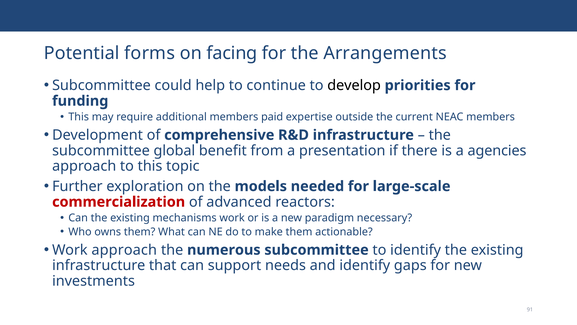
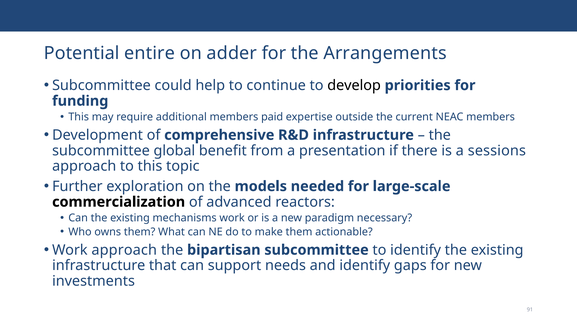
forms: forms -> entire (150, 53)
facing: facing -> adder (232, 53)
agencies: agencies -> sessions (497, 150)
commercialization colour: red -> black (119, 202)
numerous: numerous -> bipartisan (224, 250)
